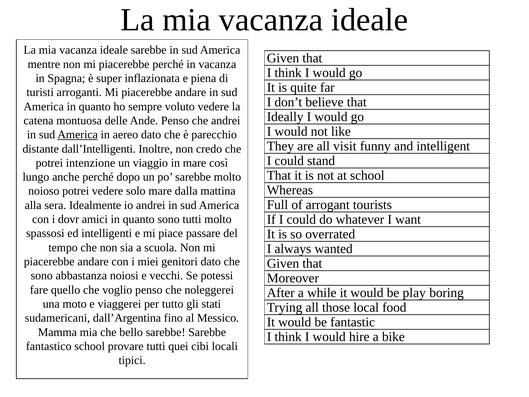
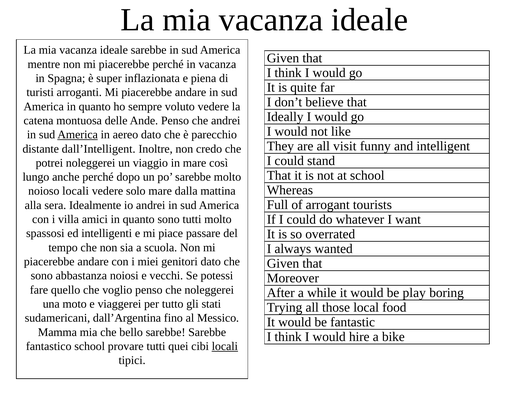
dall’Intelligenti: dall’Intelligenti -> dall’Intelligent (99, 149)
potrei intenzione: intenzione -> noleggerei (91, 163)
noioso potrei: potrei -> locali (76, 191)
dovr: dovr -> villa (68, 219)
locali underline: none -> present (225, 346)
